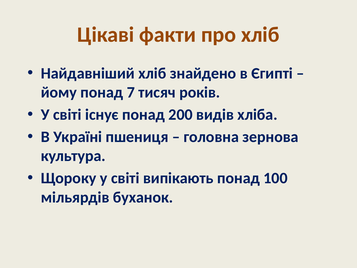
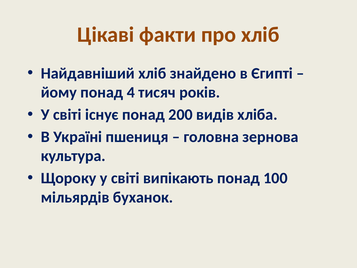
7: 7 -> 4 (131, 92)
